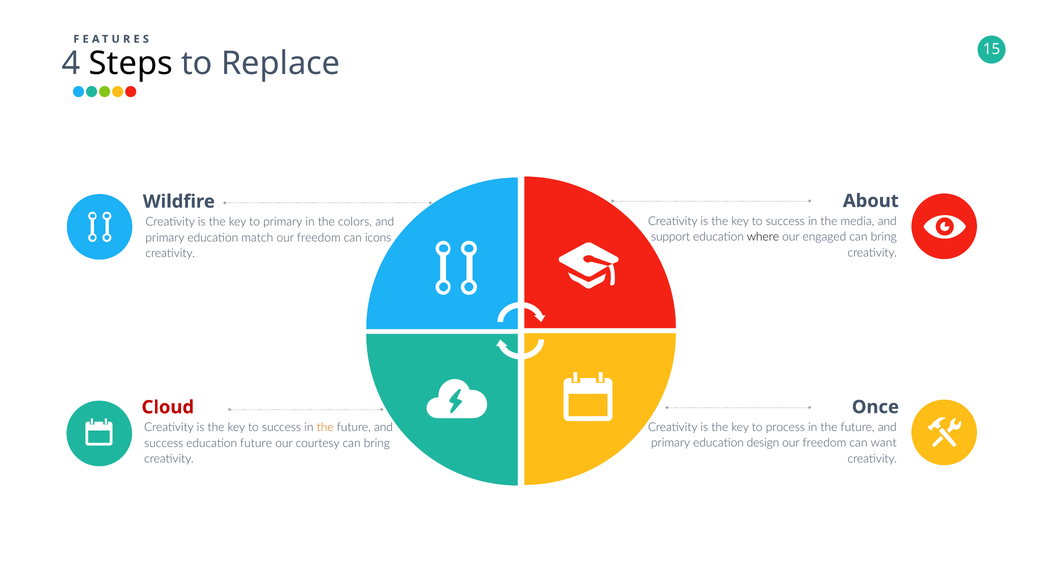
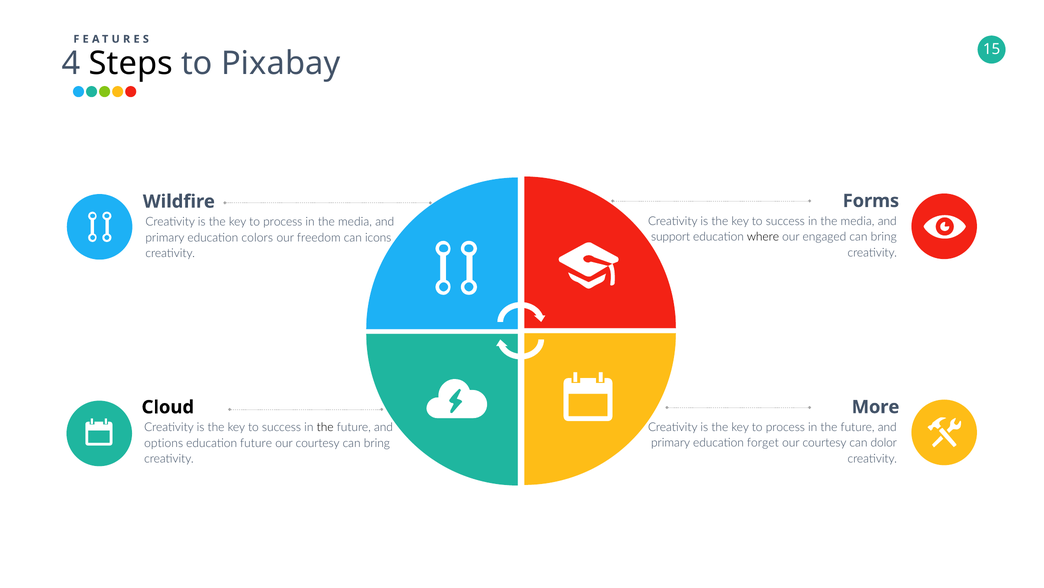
Replace: Replace -> Pixabay (281, 63)
About: About -> Forms (871, 201)
primary: primary -> process (283, 222)
colors: colors -> media (355, 222)
match: match -> colors (257, 237)
Once: Once -> More (876, 407)
Cloud colour: red -> black (168, 407)
the colour: orange -> black (325, 427)
design: design -> forget (763, 443)
freedom: freedom -> courtesy (824, 443)
want: want -> dolor (884, 443)
success: success -> options (164, 443)
